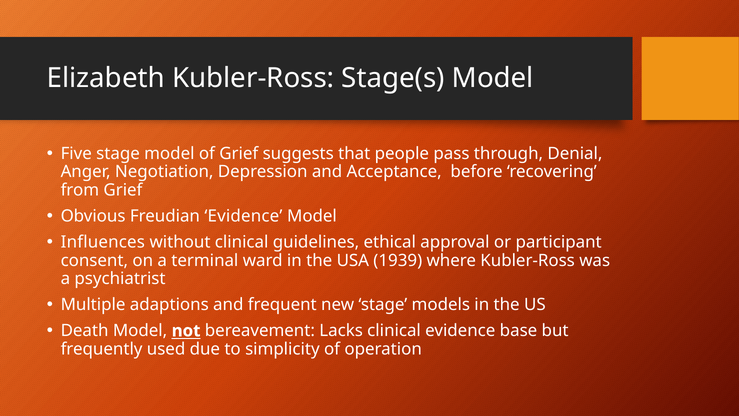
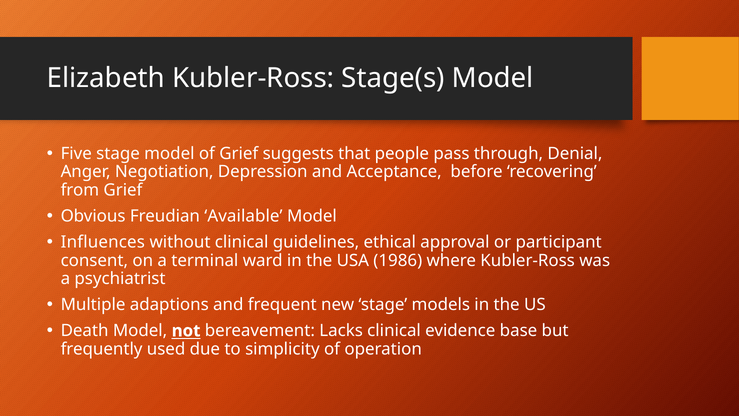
Freudian Evidence: Evidence -> Available (243, 216)
1939: 1939 -> 1986 (398, 260)
